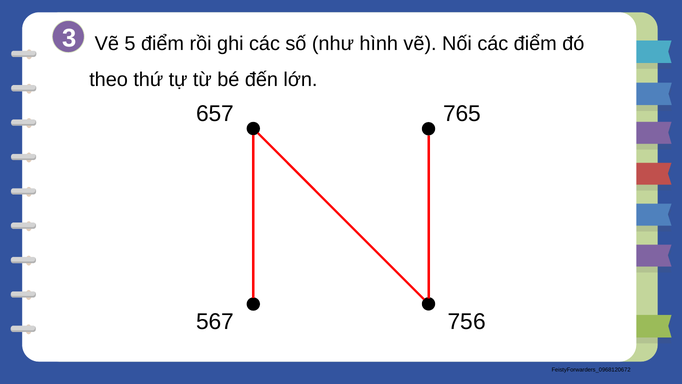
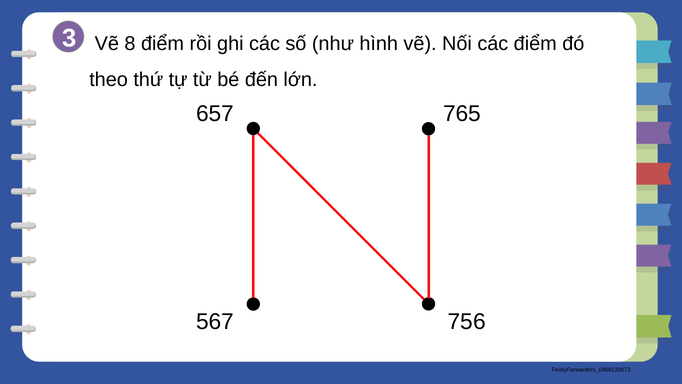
5: 5 -> 8 (130, 44)
